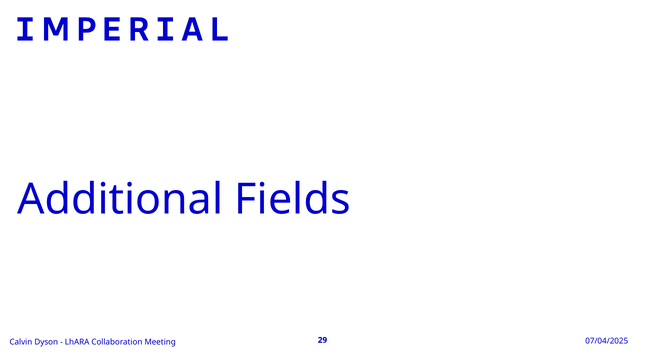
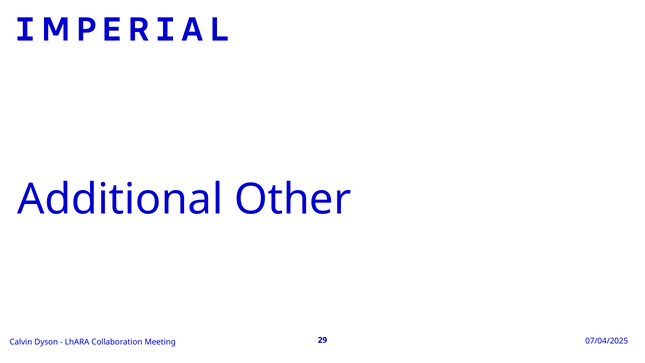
Fields: Fields -> Other (293, 200)
